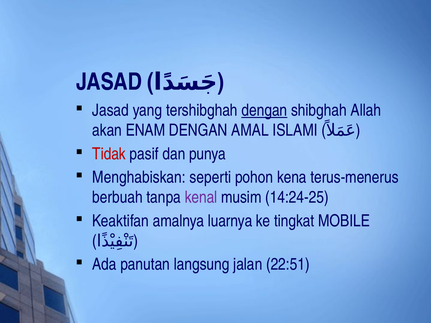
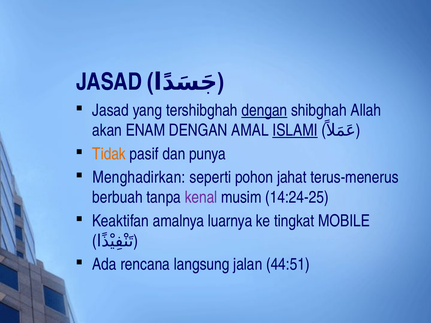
ISLAMI underline: none -> present (295, 130)
Tidak colour: red -> orange (109, 154)
Menghabiskan: Menghabiskan -> Menghadirkan (139, 177)
kena: kena -> jahat (292, 177)
panutan: panutan -> rencana (145, 265)
22:51: 22:51 -> 44:51 (288, 265)
